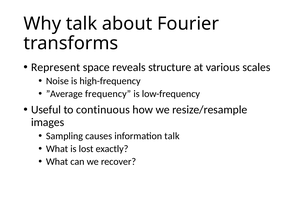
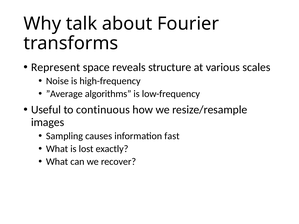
frequency: frequency -> algorithms (108, 94)
information talk: talk -> fast (172, 136)
